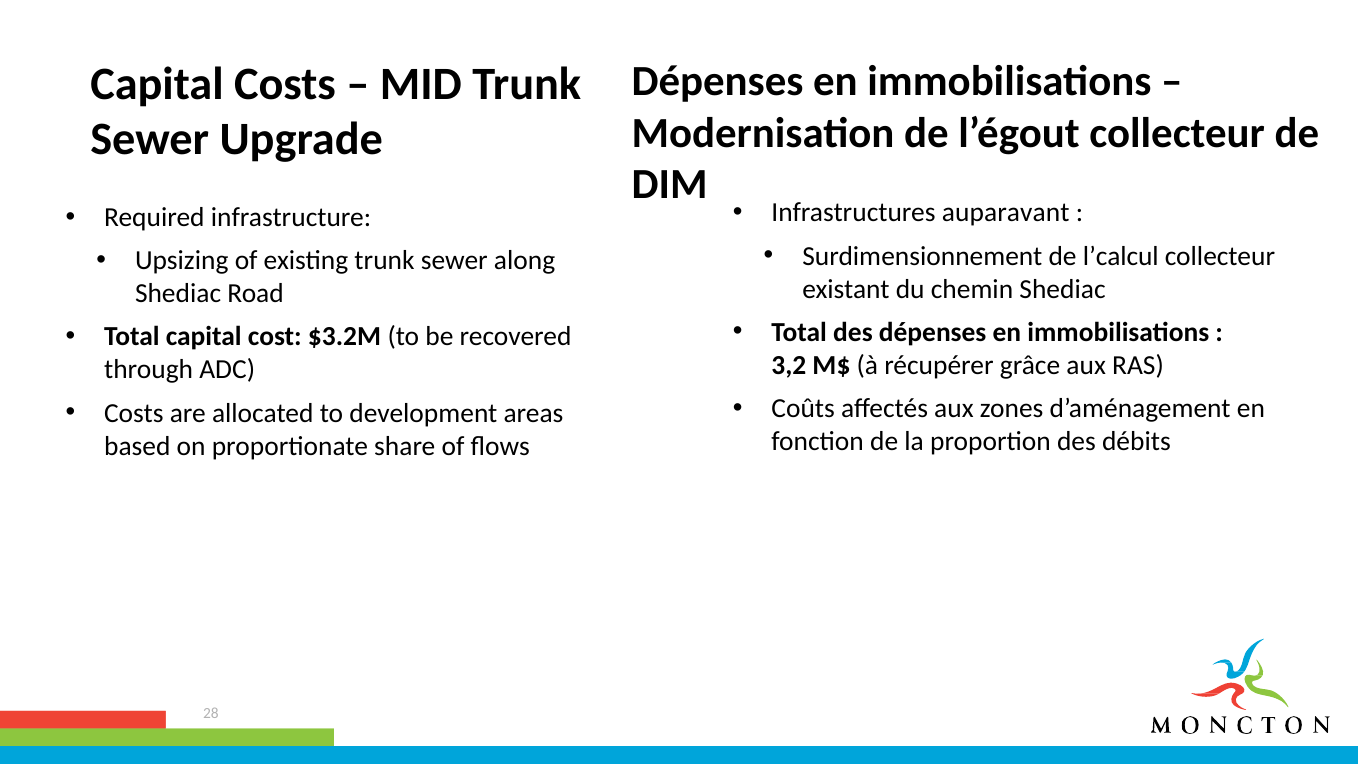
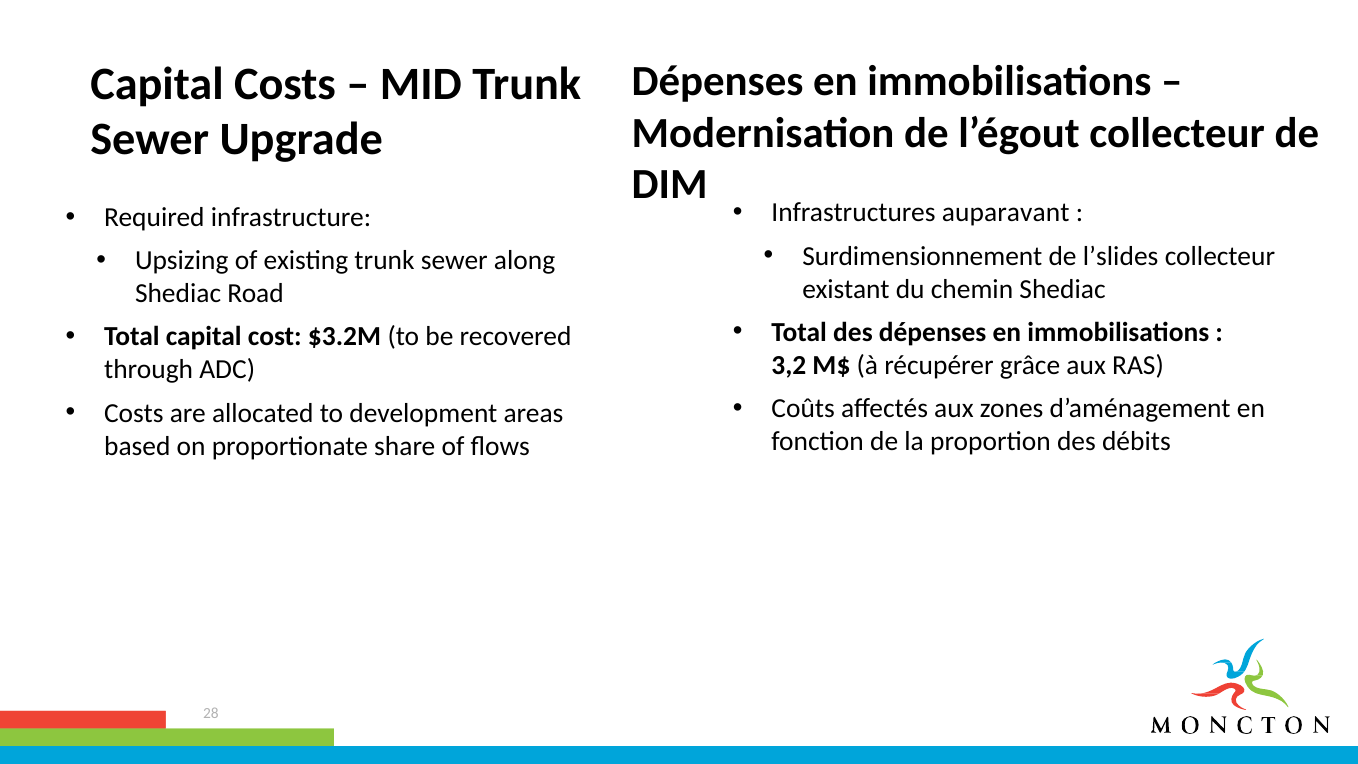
l’calcul: l’calcul -> l’slides (1121, 256)
